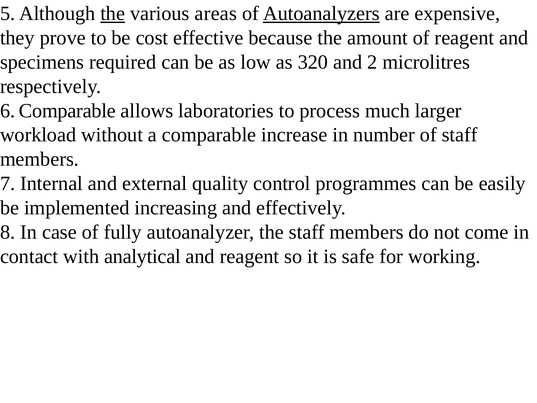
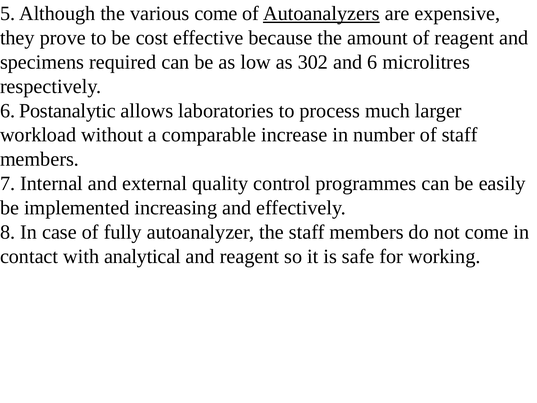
the underline: present -> none (113, 14)
various areas: areas -> come (216, 14)
320: 320 -> 302 (313, 62)
and 2: 2 -> 6 (372, 62)
6 Comparable: Comparable -> Postanalytic (67, 111)
